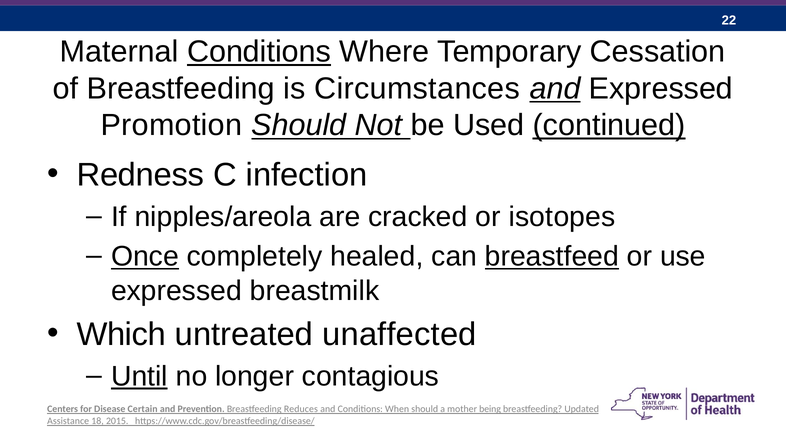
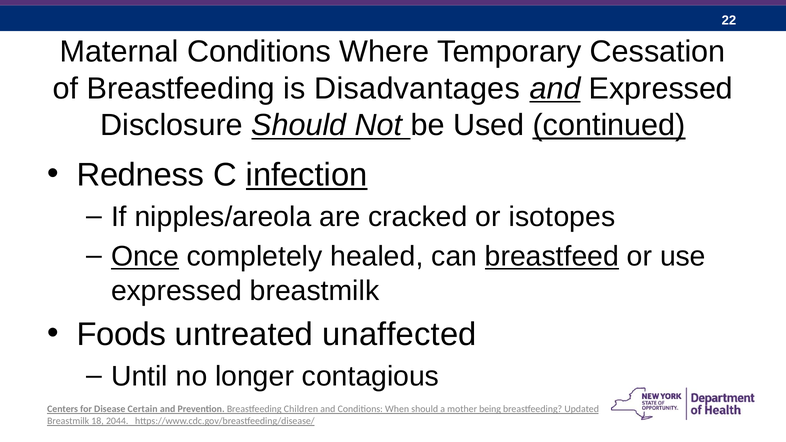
Conditions underline: present -> none (259, 52)
Circumstances: Circumstances -> Disadvantages (417, 89)
Promotion: Promotion -> Disclosure (172, 125)
infection underline: none -> present (307, 175)
Which: Which -> Foods (121, 334)
Until underline: present -> none (139, 376)
Reduces: Reduces -> Children (301, 409)
Assistance: Assistance -> Breastmilk (68, 421)
2015: 2015 -> 2044 (117, 421)
